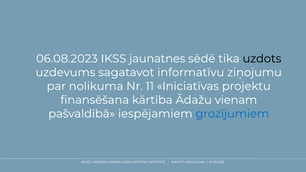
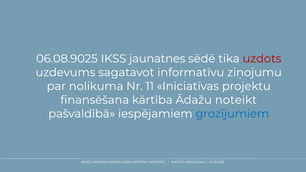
06.08.2023: 06.08.2023 -> 06.08.9025 (67, 59)
uzdots colour: black -> red (262, 59)
vienam: vienam -> noteikt (236, 100)
